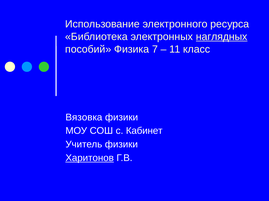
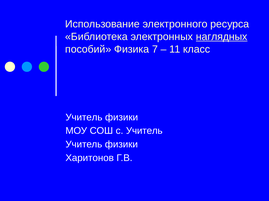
Вязовка: Вязовка -> Учитель (84, 118)
с Кабинет: Кабинет -> Учитель (144, 131)
Харитонов underline: present -> none (90, 158)
